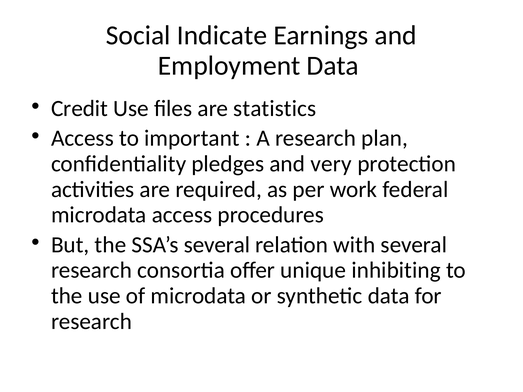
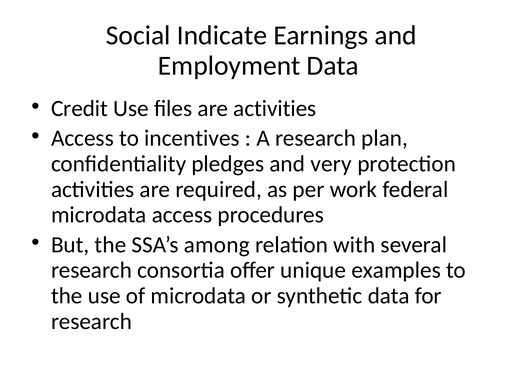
are statistics: statistics -> activities (275, 109)
important: important -> incentives (192, 138)
SSA’s several: several -> among (217, 245)
inhibiting: inhibiting -> examples (396, 270)
